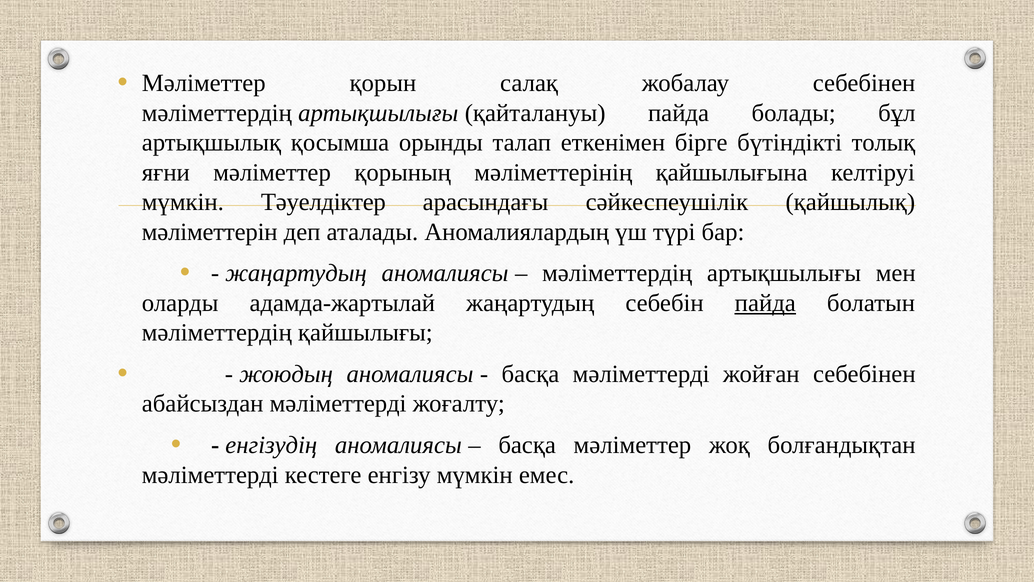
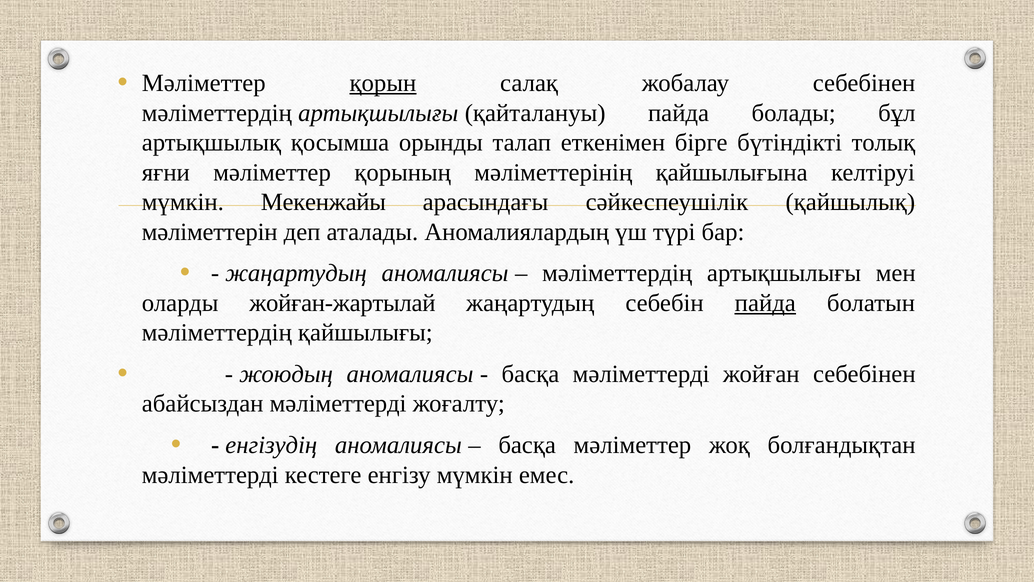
қорын underline: none -> present (383, 83)
Тәуелдіктер: Тәуелдіктер -> Мекенжайы (323, 202)
адамда-жартылай: адамда-жартылай -> жойған-жартылай (342, 303)
